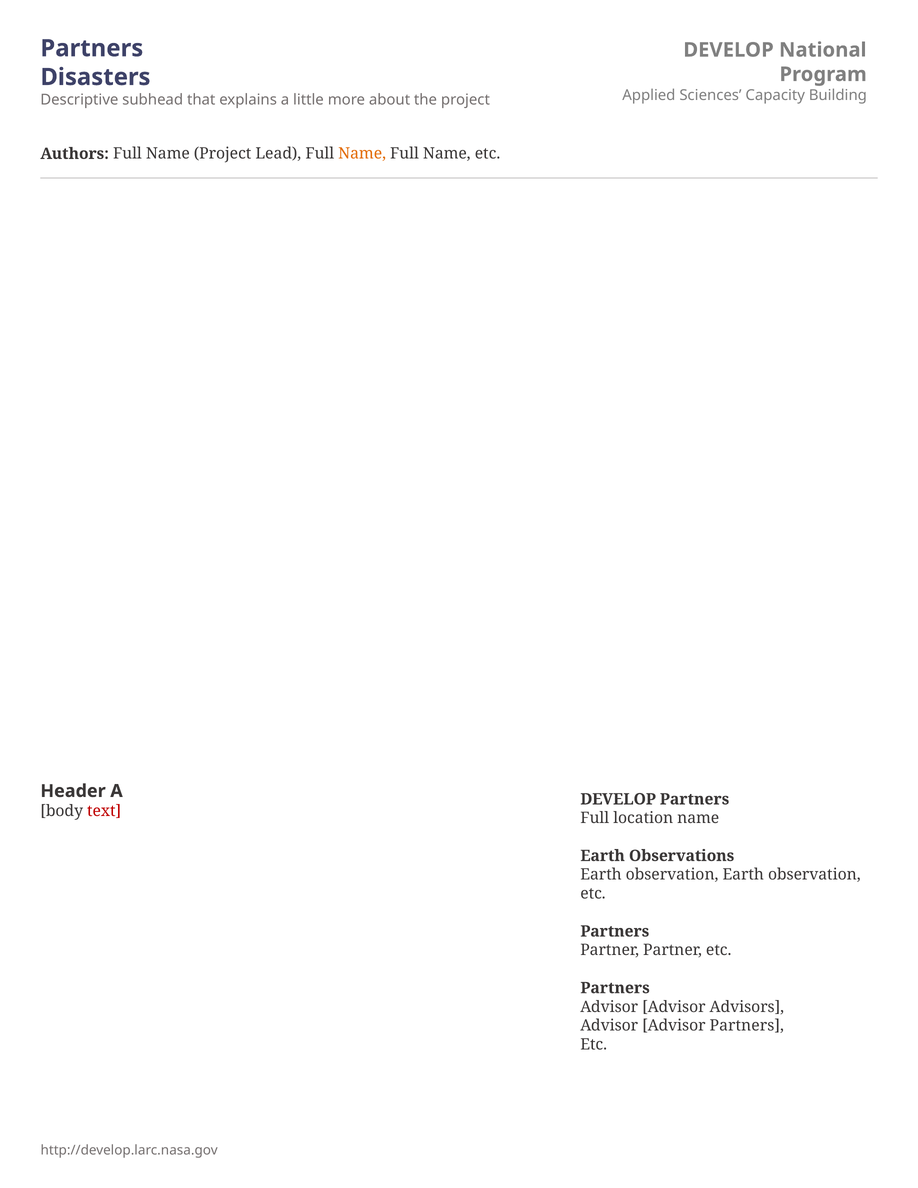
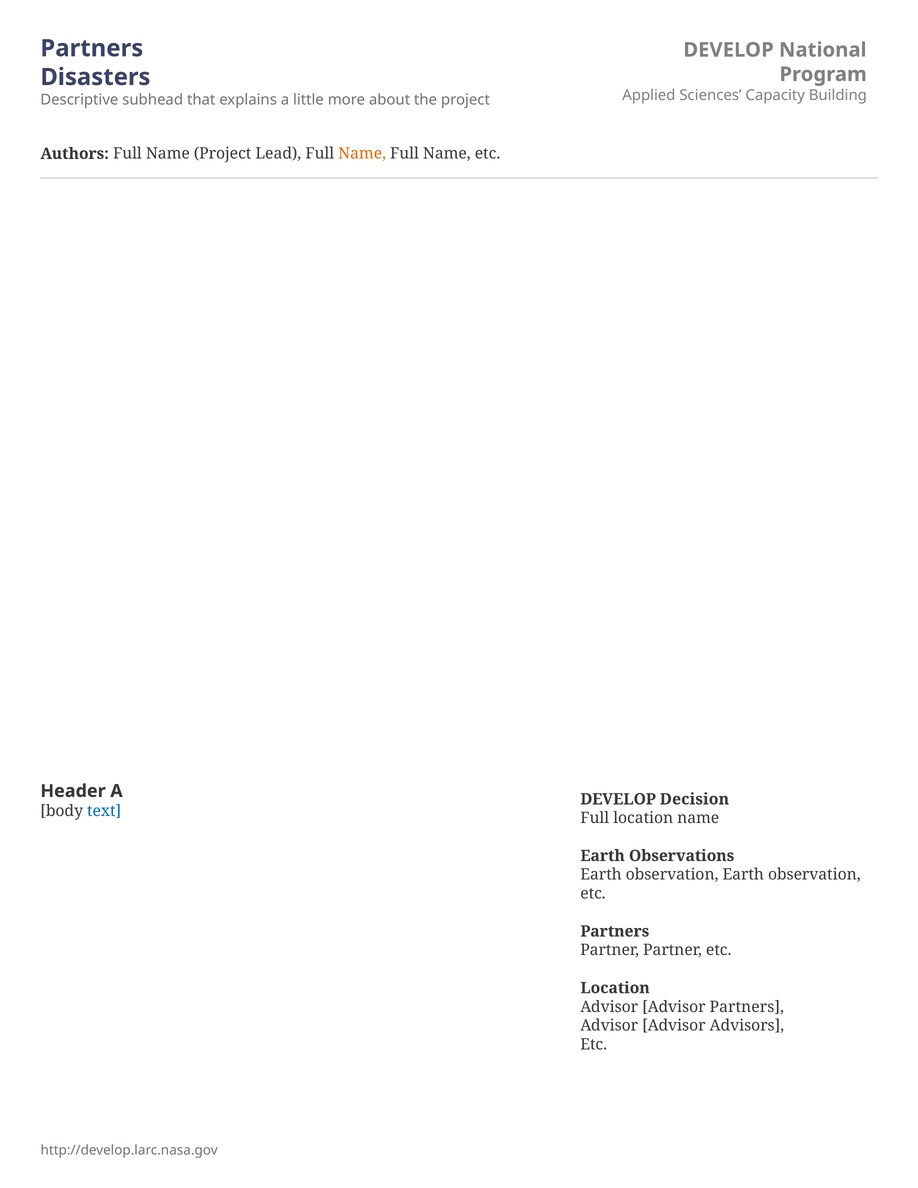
DEVELOP Partners: Partners -> Decision (694, 799)
text colour: red -> blue (104, 811)
Partners: Partners -> Location (615, 988)
Advisor Advisors: Advisors -> Partners (747, 1007)
Advisor Partners: Partners -> Advisors (747, 1026)
